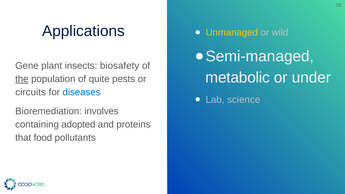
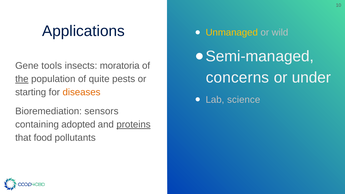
plant: plant -> tools (52, 66)
biosafety: biosafety -> moratoria (120, 66)
metabolic: metabolic -> concerns (238, 78)
circuits: circuits -> starting (31, 92)
diseases colour: blue -> orange (82, 92)
involves: involves -> sensors (101, 111)
proteins underline: none -> present (134, 125)
